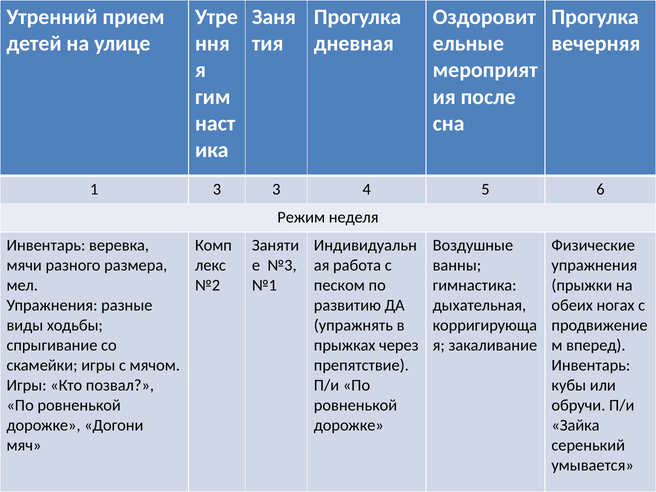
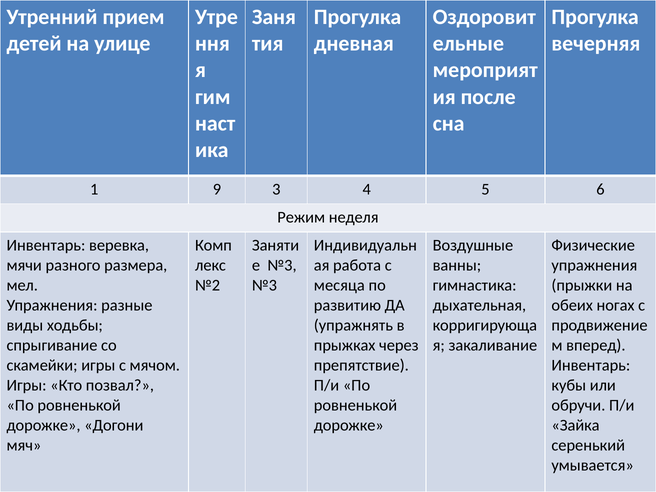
1 3: 3 -> 9 (217, 189)
№1: №1 -> №3 (264, 285)
песком: песком -> месяца (339, 285)
